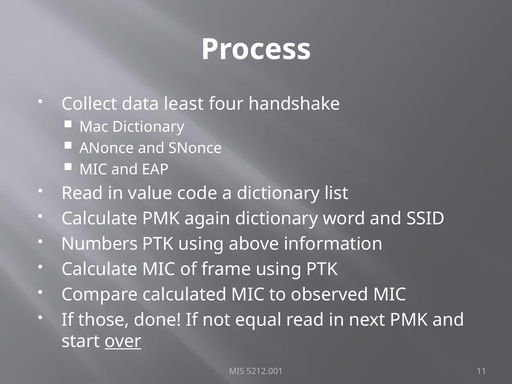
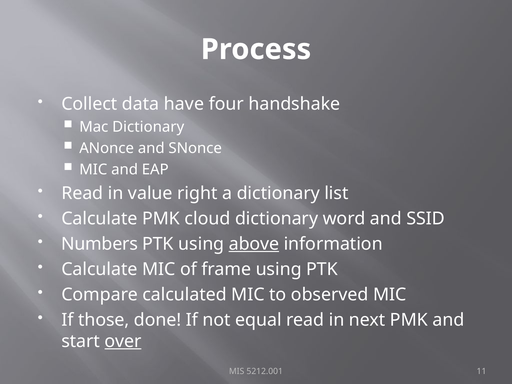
least: least -> have (184, 104)
code: code -> right (197, 193)
again: again -> cloud (207, 219)
above underline: none -> present (254, 244)
